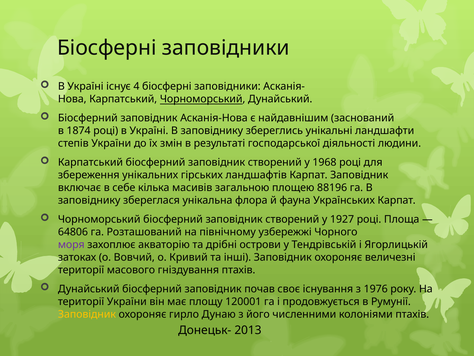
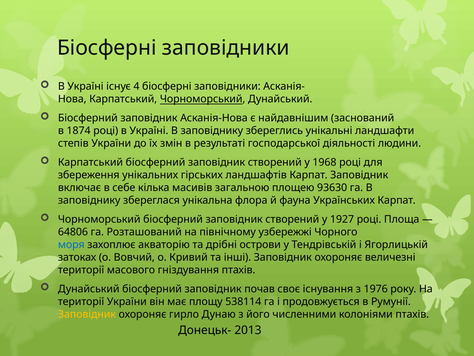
88196: 88196 -> 93630 (332, 187)
моря colour: purple -> blue (71, 244)
120001: 120001 -> 538114 (243, 301)
